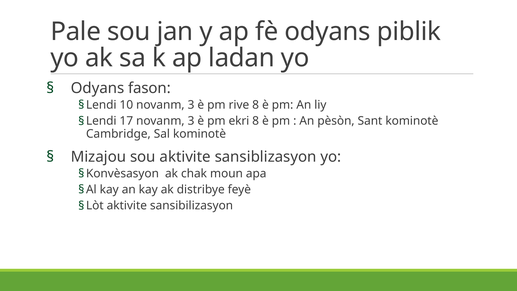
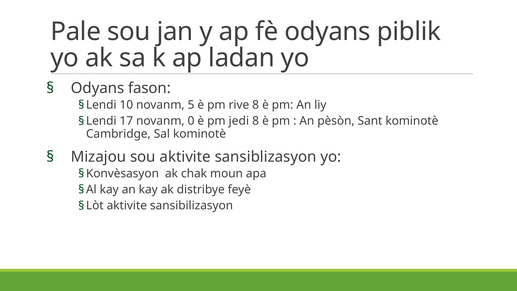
10 novanm 3: 3 -> 5 (191, 105)
17 novanm 3: 3 -> 0 (191, 121)
ekri: ekri -> jedi (239, 121)
